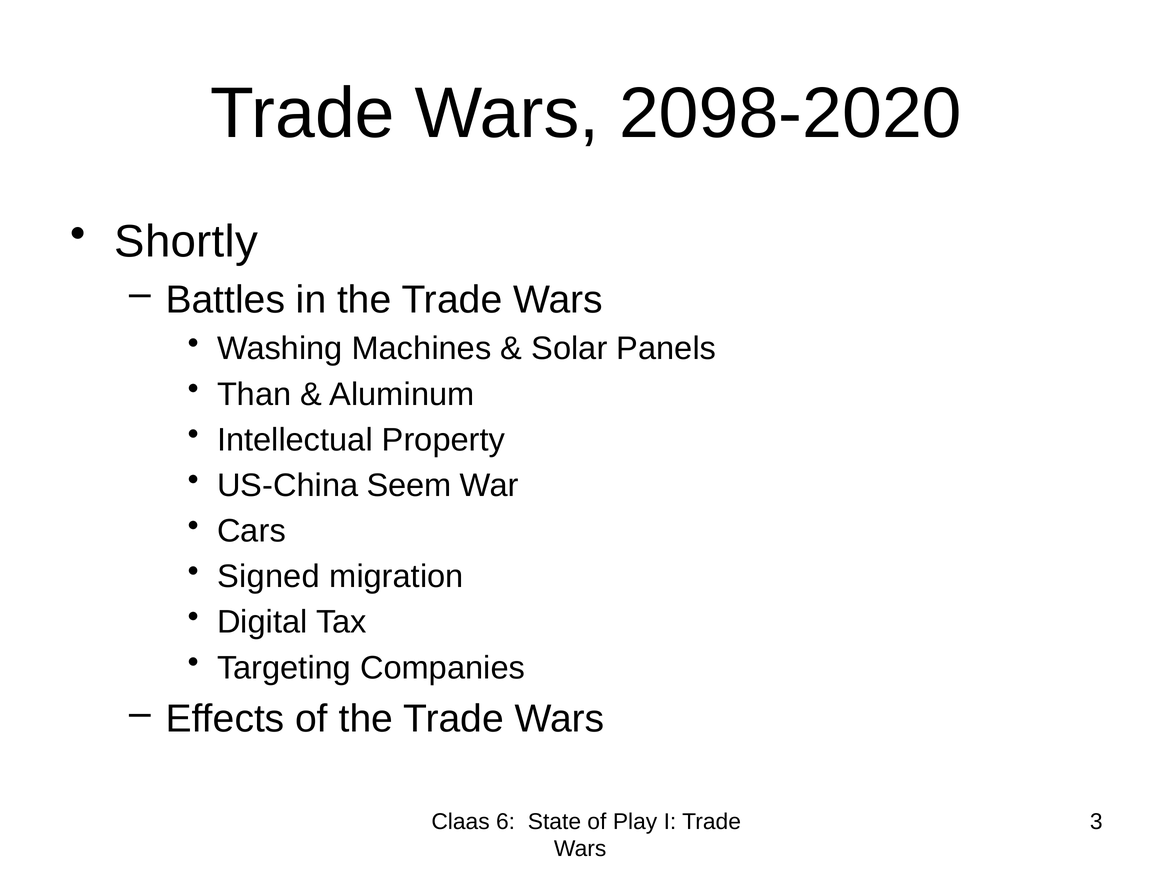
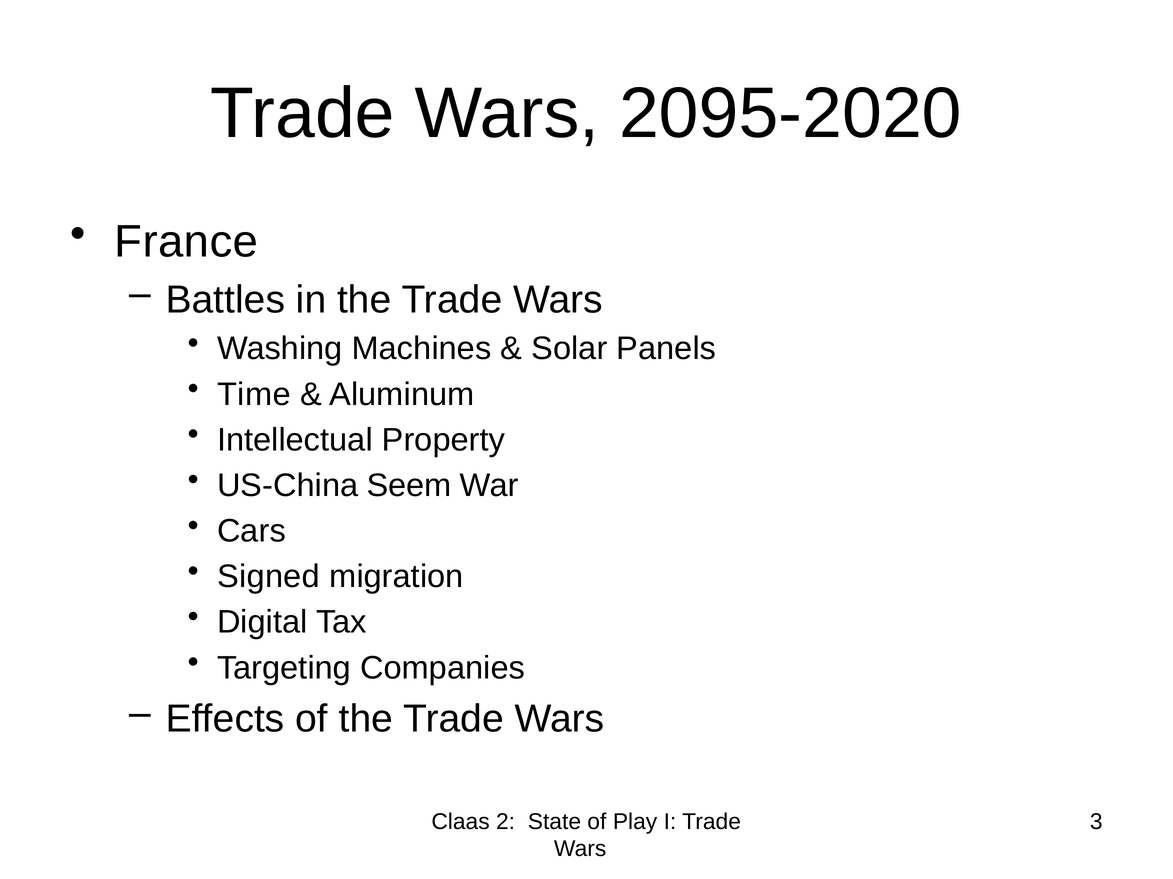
2098-2020: 2098-2020 -> 2095-2020 (790, 114)
Shortly: Shortly -> France (186, 242)
Than: Than -> Time (254, 395)
6: 6 -> 2 (506, 822)
